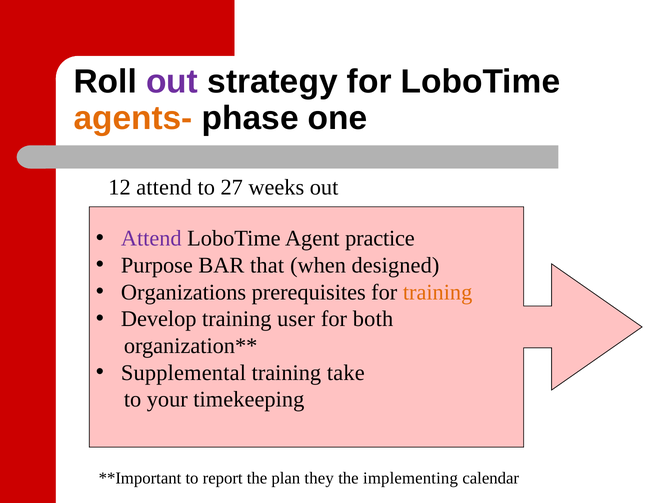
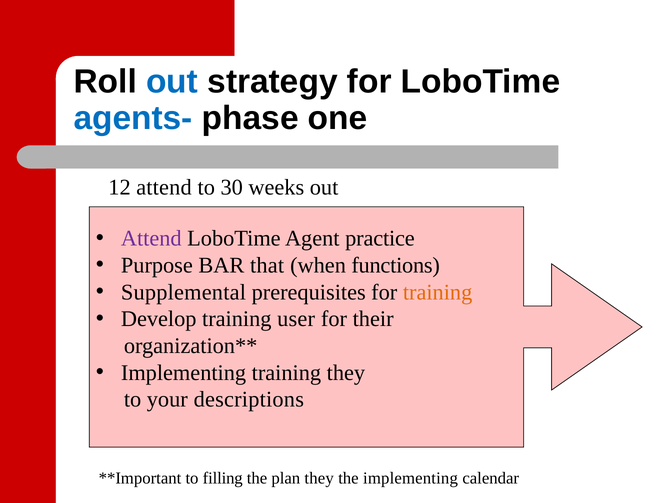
out colour: purple -> blue (172, 82)
agents- colour: orange -> blue (133, 118)
27: 27 -> 30 (232, 187)
designed: designed -> functions (396, 265)
Organizations: Organizations -> Supplemental (183, 292)
both: both -> their (373, 319)
Supplemental: Supplemental -> Implementing (184, 372)
training take: take -> they (346, 372)
timekeeping: timekeeping -> descriptions (249, 399)
report: report -> filling (223, 478)
